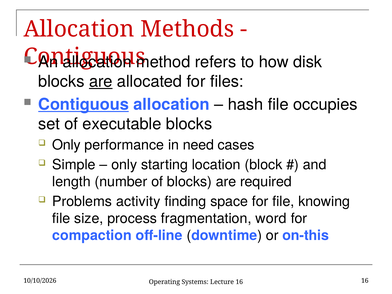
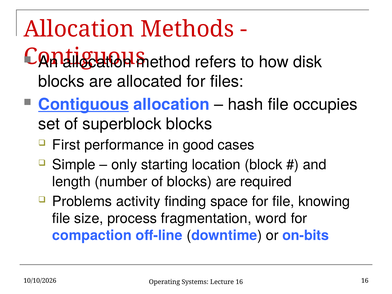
are underline: present -> none (101, 82)
executable: executable -> superblock (122, 124)
Only: Only -> First (66, 145)
need: need -> good (198, 145)
on-this: on-this -> on-bits (306, 235)
